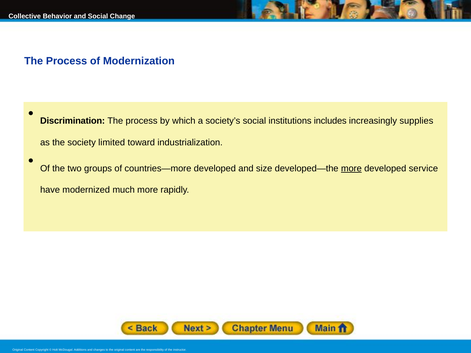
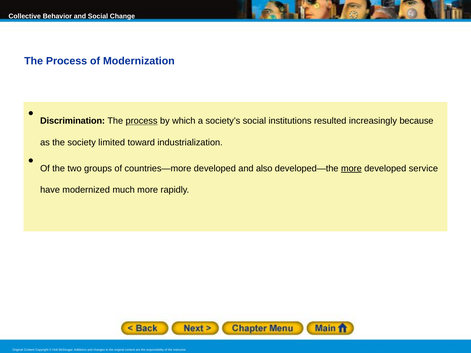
process underline: none -> present (142, 121)
includes: includes -> resulted (330, 121)
supplies: supplies -> because (416, 121)
size: size -> also (264, 169)
